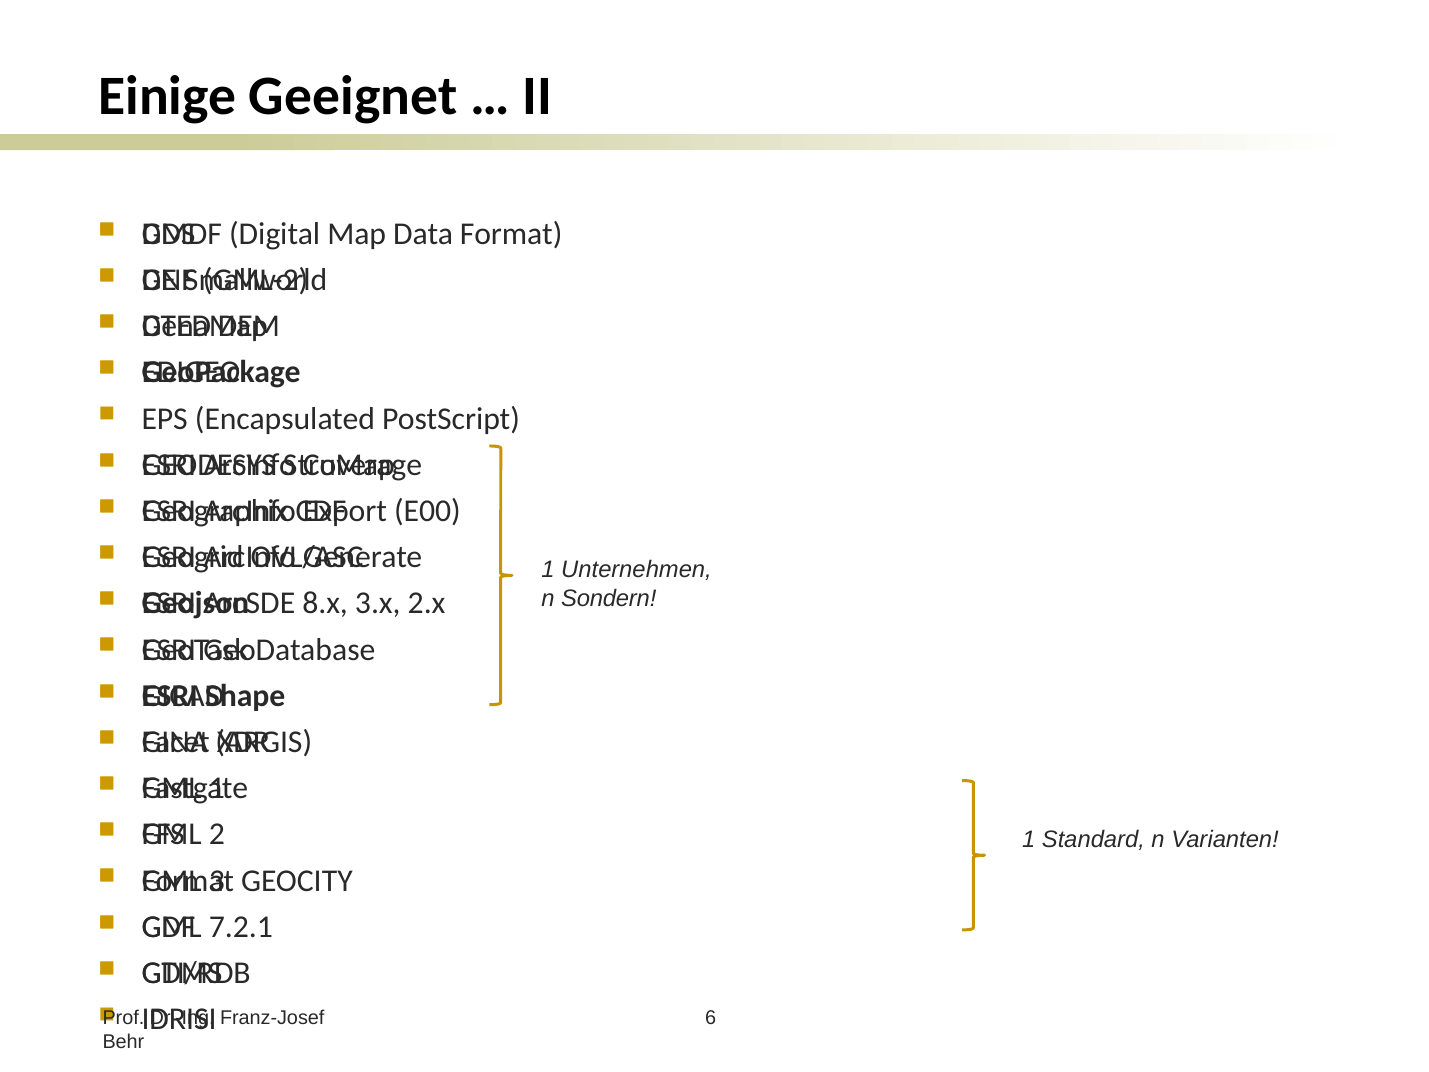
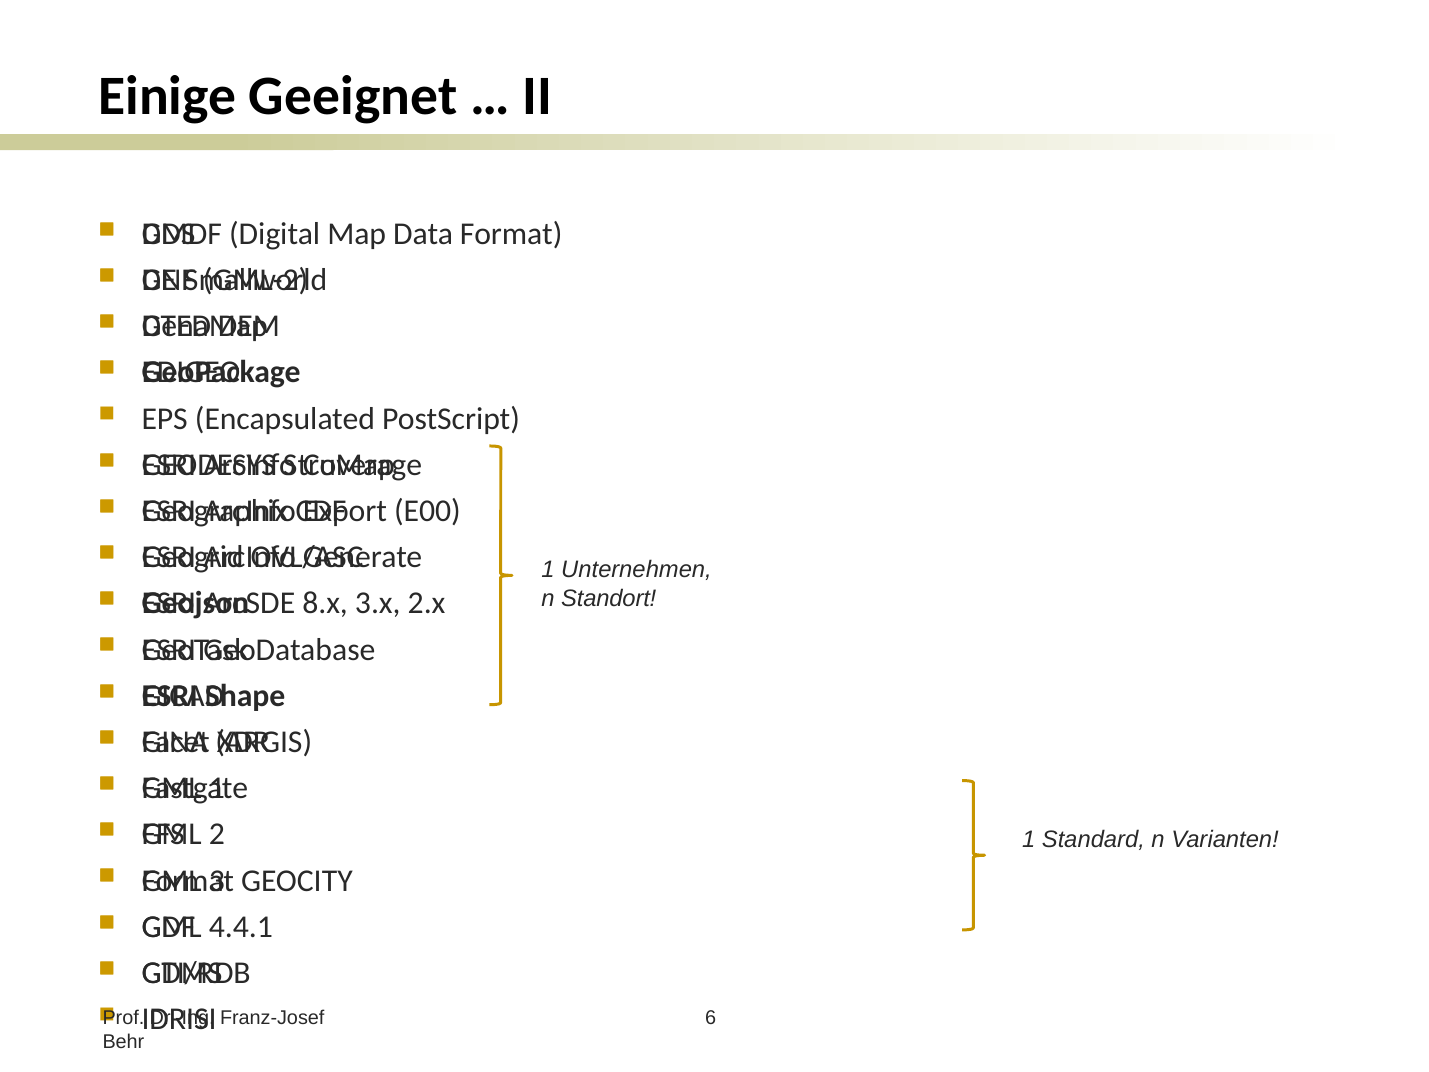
Sondern: Sondern -> Standort (609, 599)
7.2.1: 7.2.1 -> 4.4.1 (241, 927)
